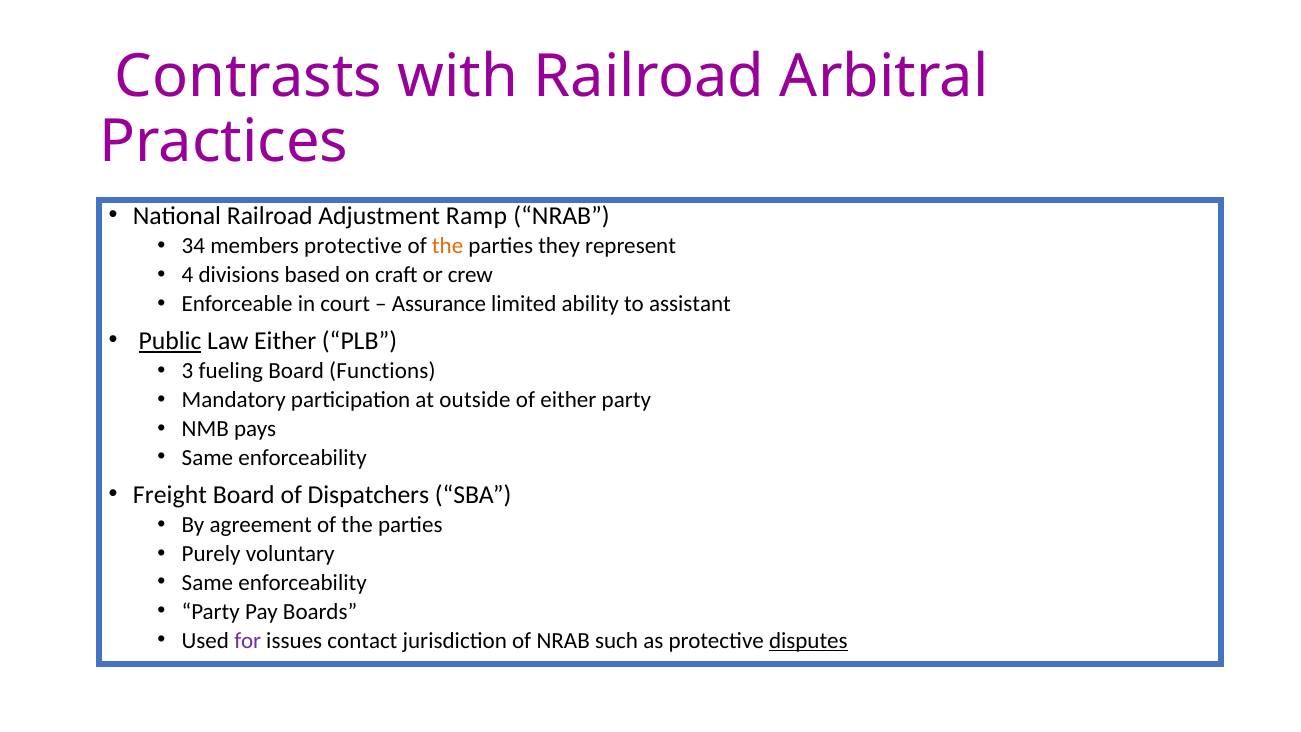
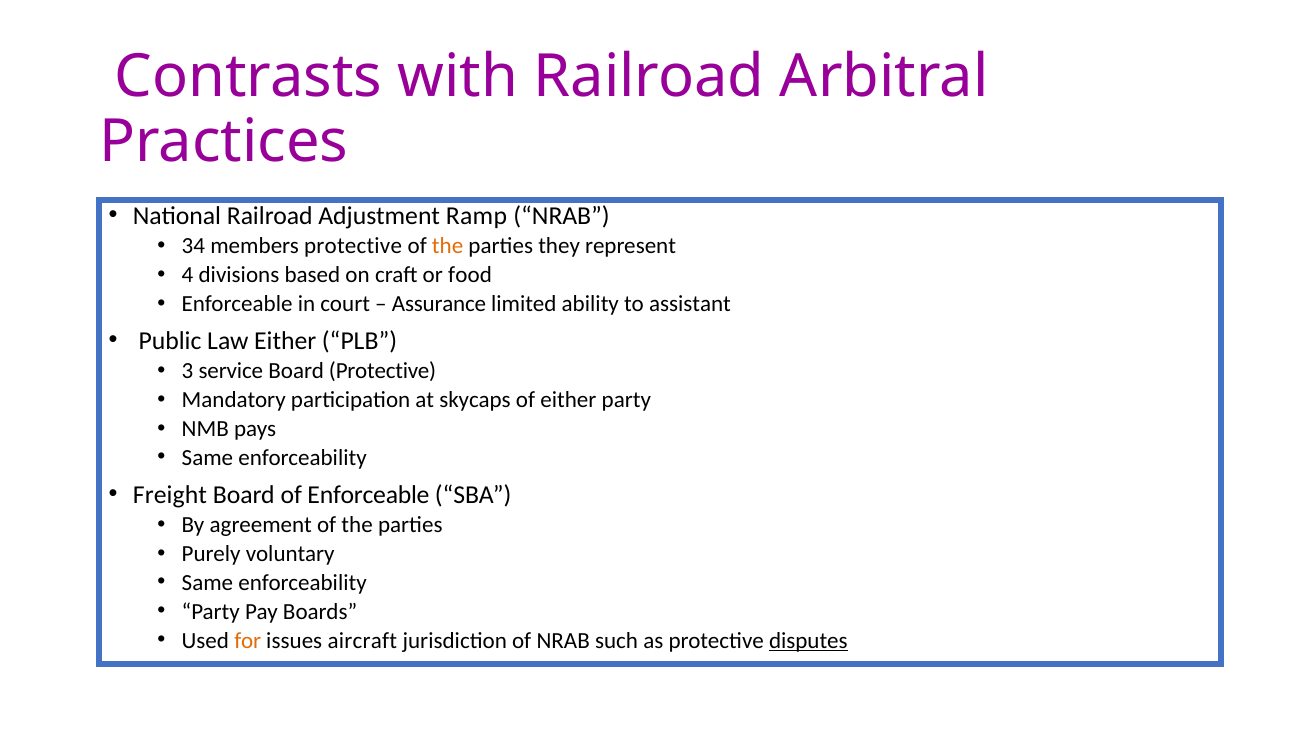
crew: crew -> food (470, 275)
Public underline: present -> none (170, 341)
fueling: fueling -> service (231, 371)
Board Functions: Functions -> Protective (383, 371)
outside: outside -> skycaps (475, 400)
of Dispatchers: Dispatchers -> Enforceable (368, 495)
for colour: purple -> orange (248, 640)
contact: contact -> aircraft (362, 640)
